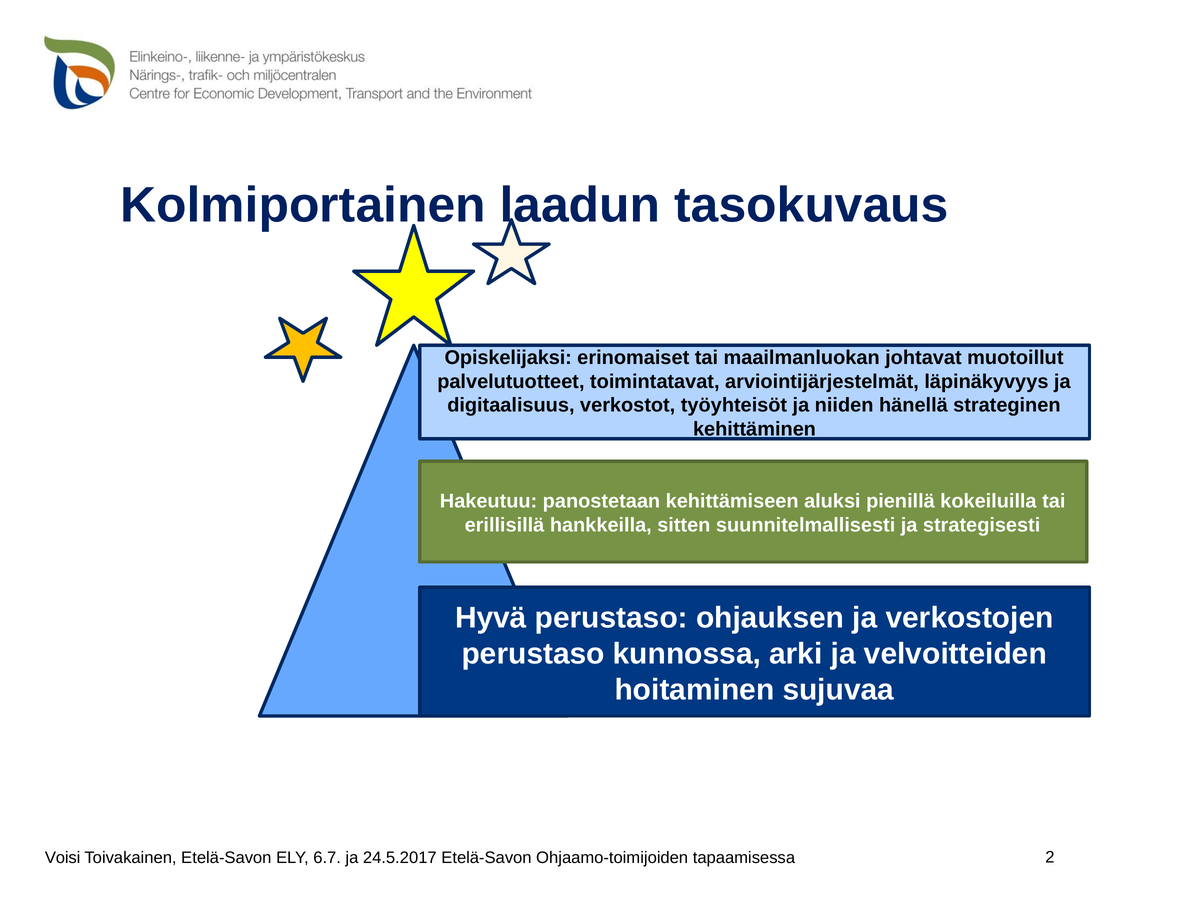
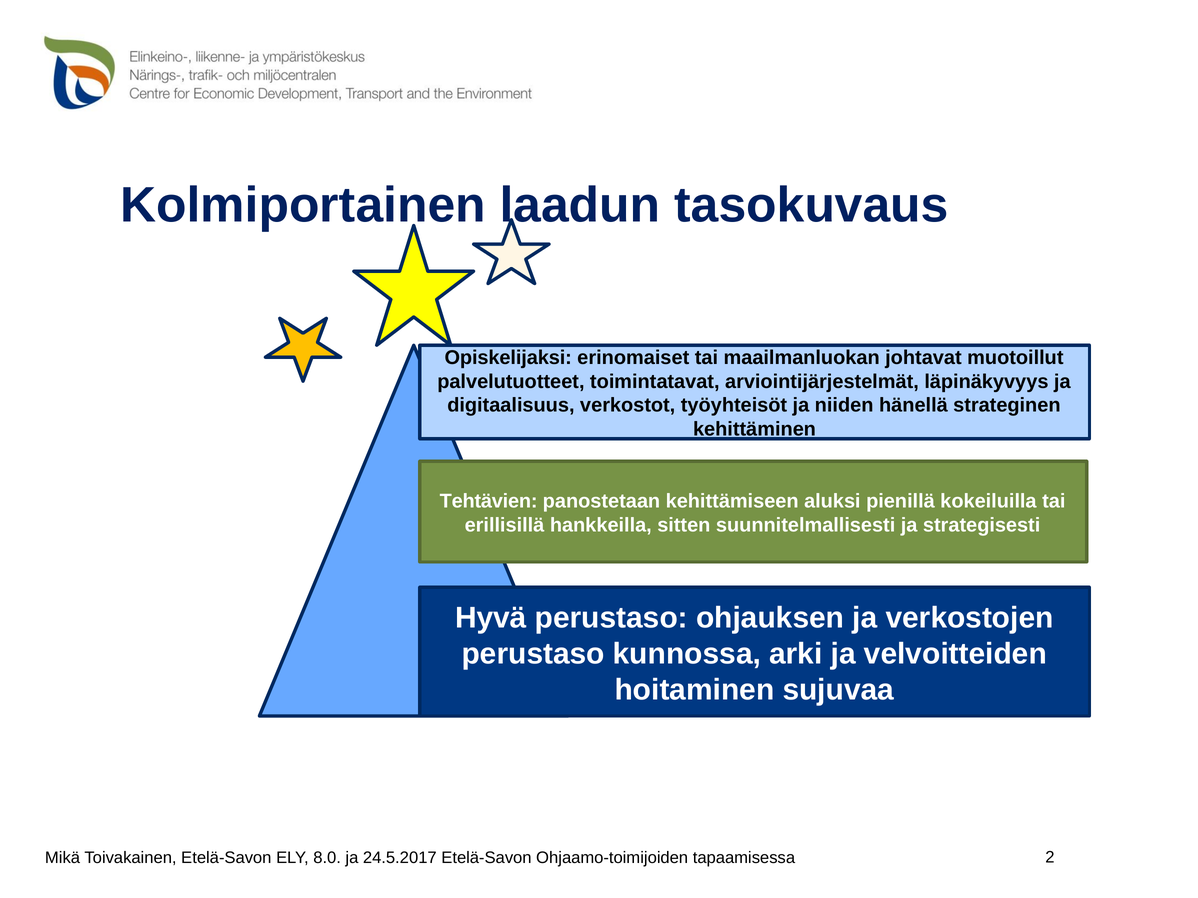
Hakeutuu: Hakeutuu -> Tehtävien (489, 501)
Voisi: Voisi -> Mikä (63, 858)
6.7: 6.7 -> 8.0 (327, 858)
